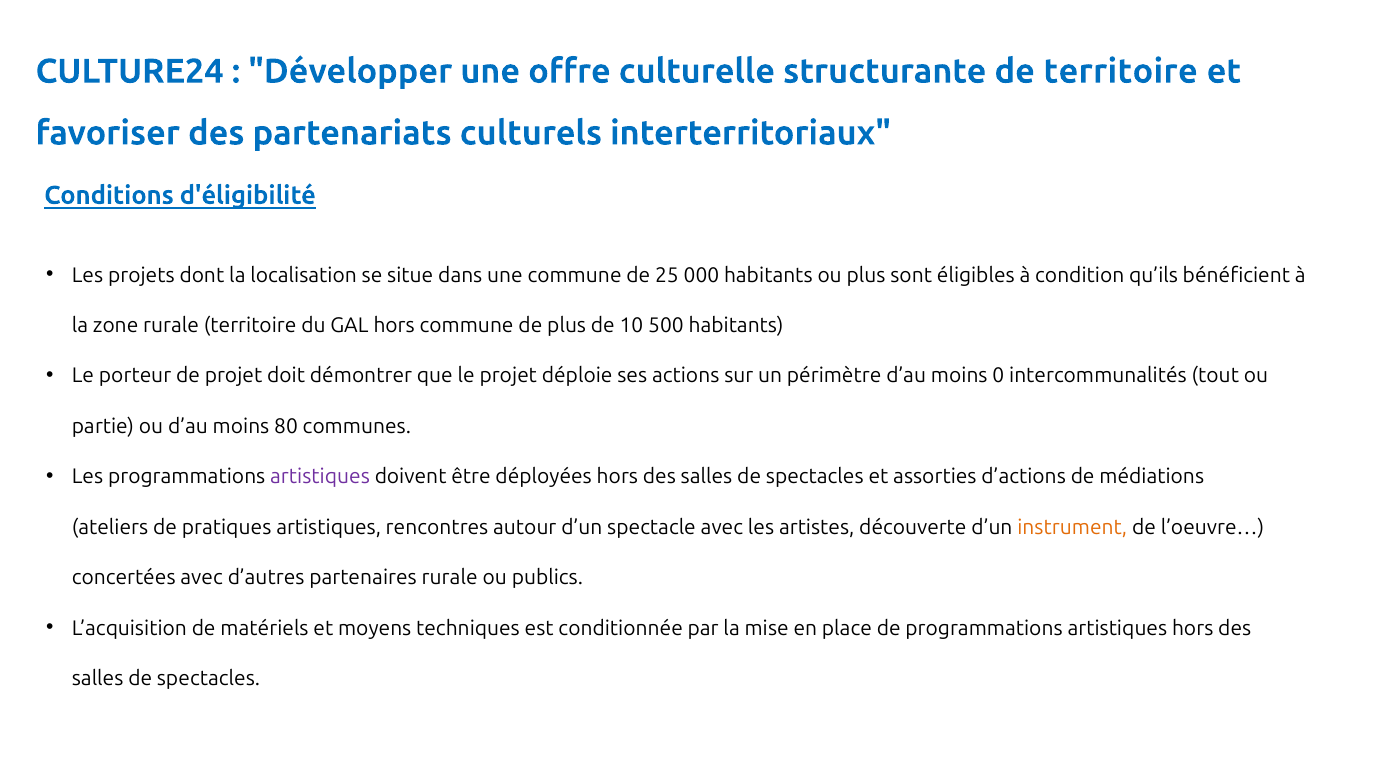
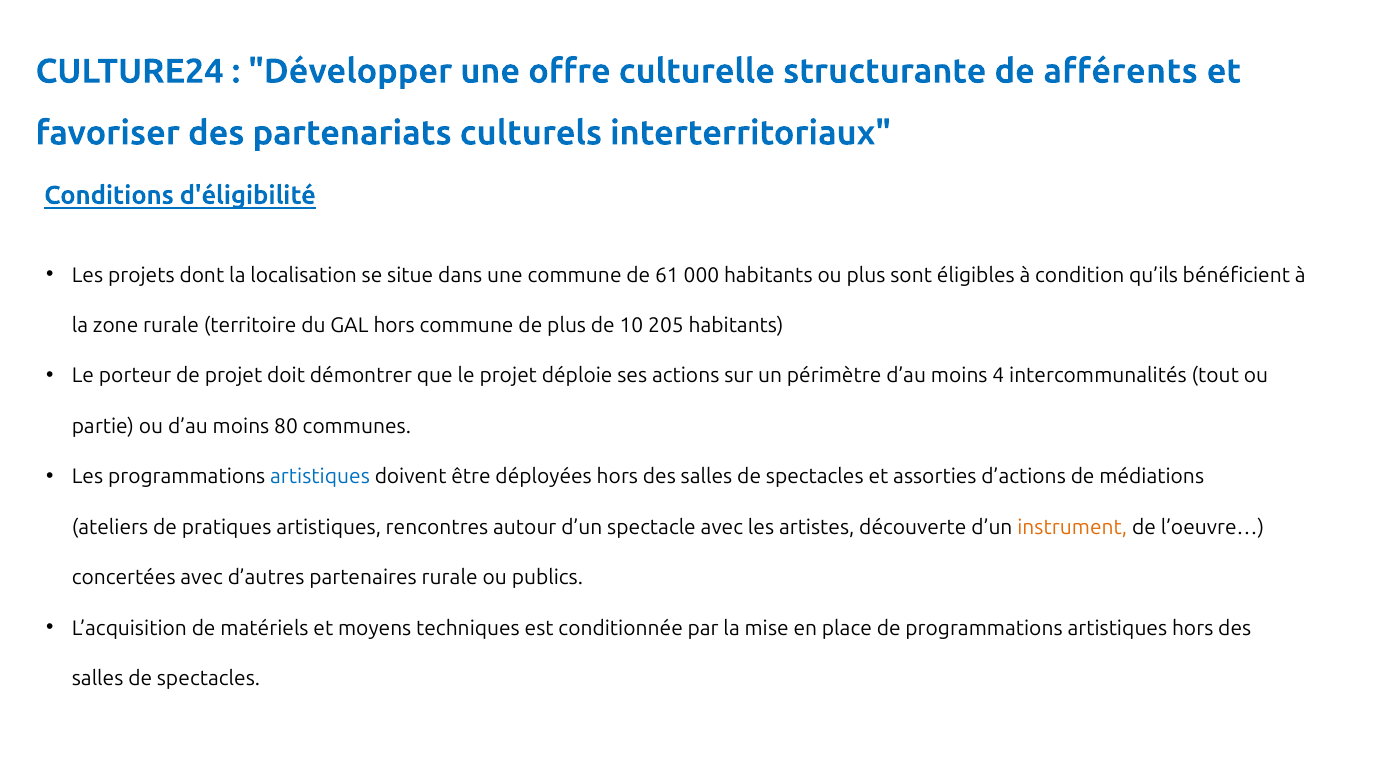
de territoire: territoire -> afférents (1121, 71)
25: 25 -> 61 (667, 275)
500: 500 -> 205 (666, 325)
0: 0 -> 4 (998, 376)
artistiques colour: purple -> blue (320, 476)
